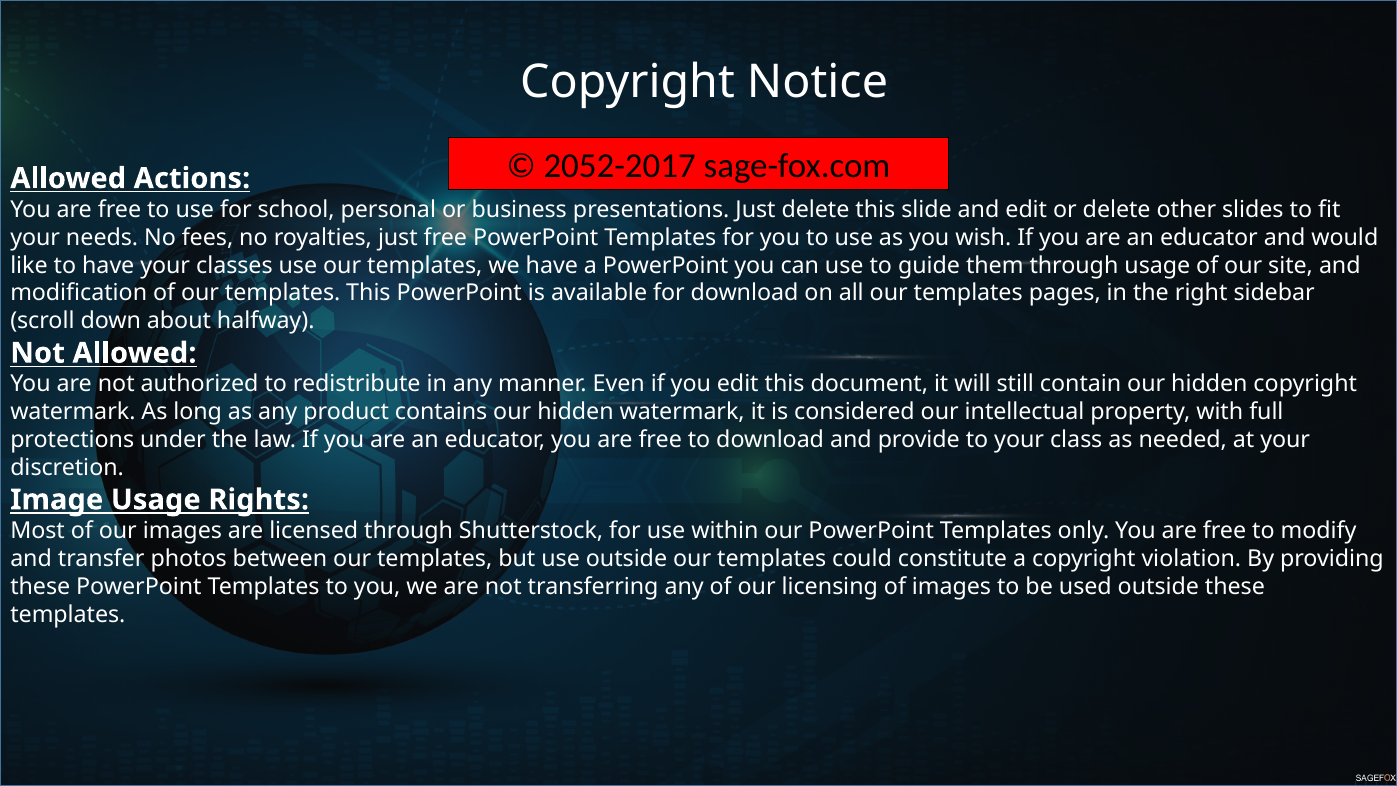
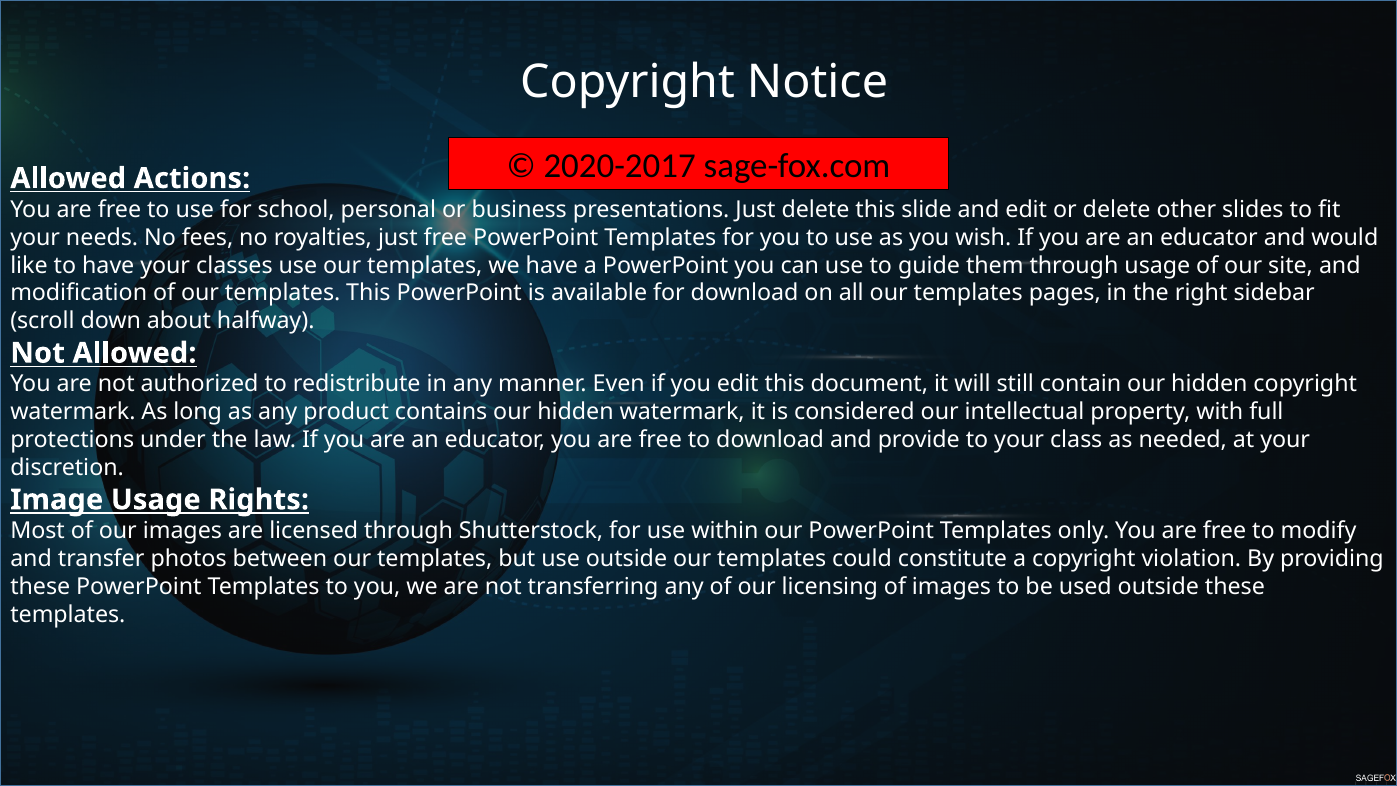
2052-2017: 2052-2017 -> 2020-2017 (620, 166)
